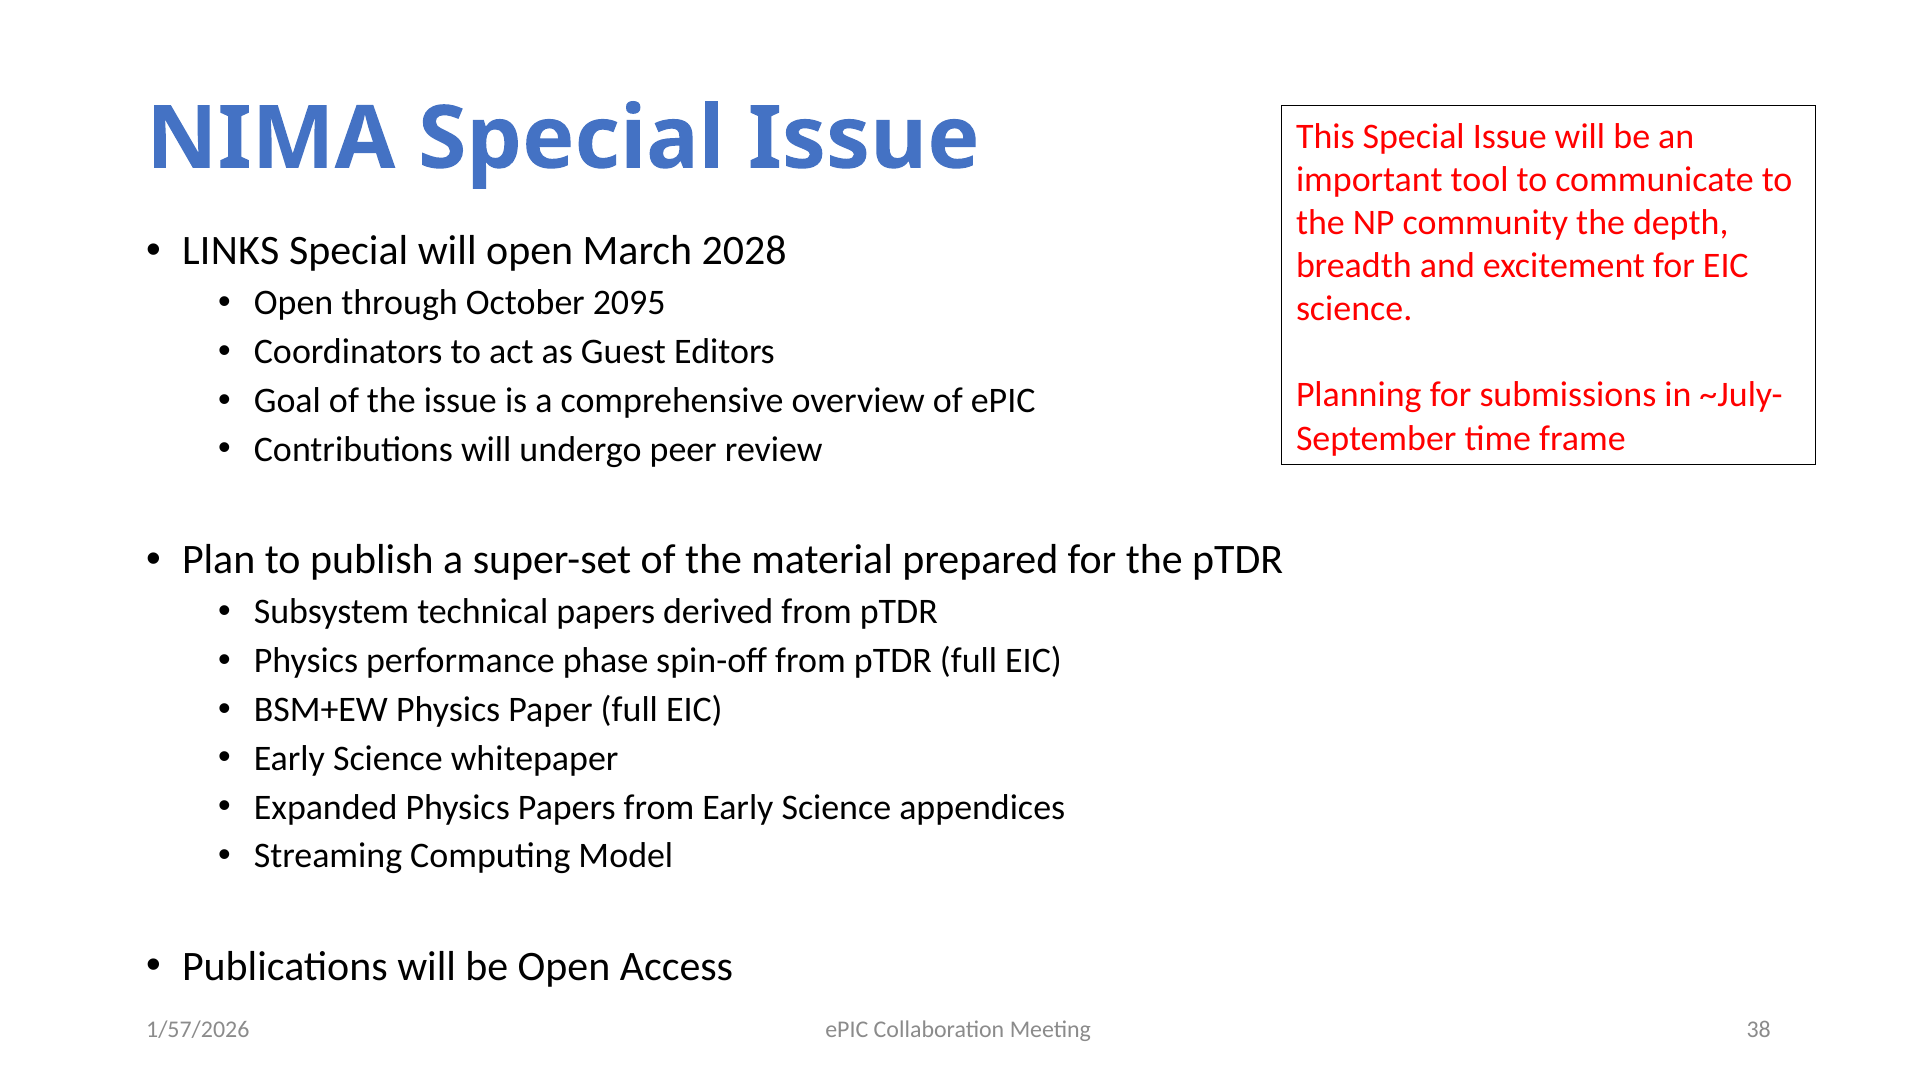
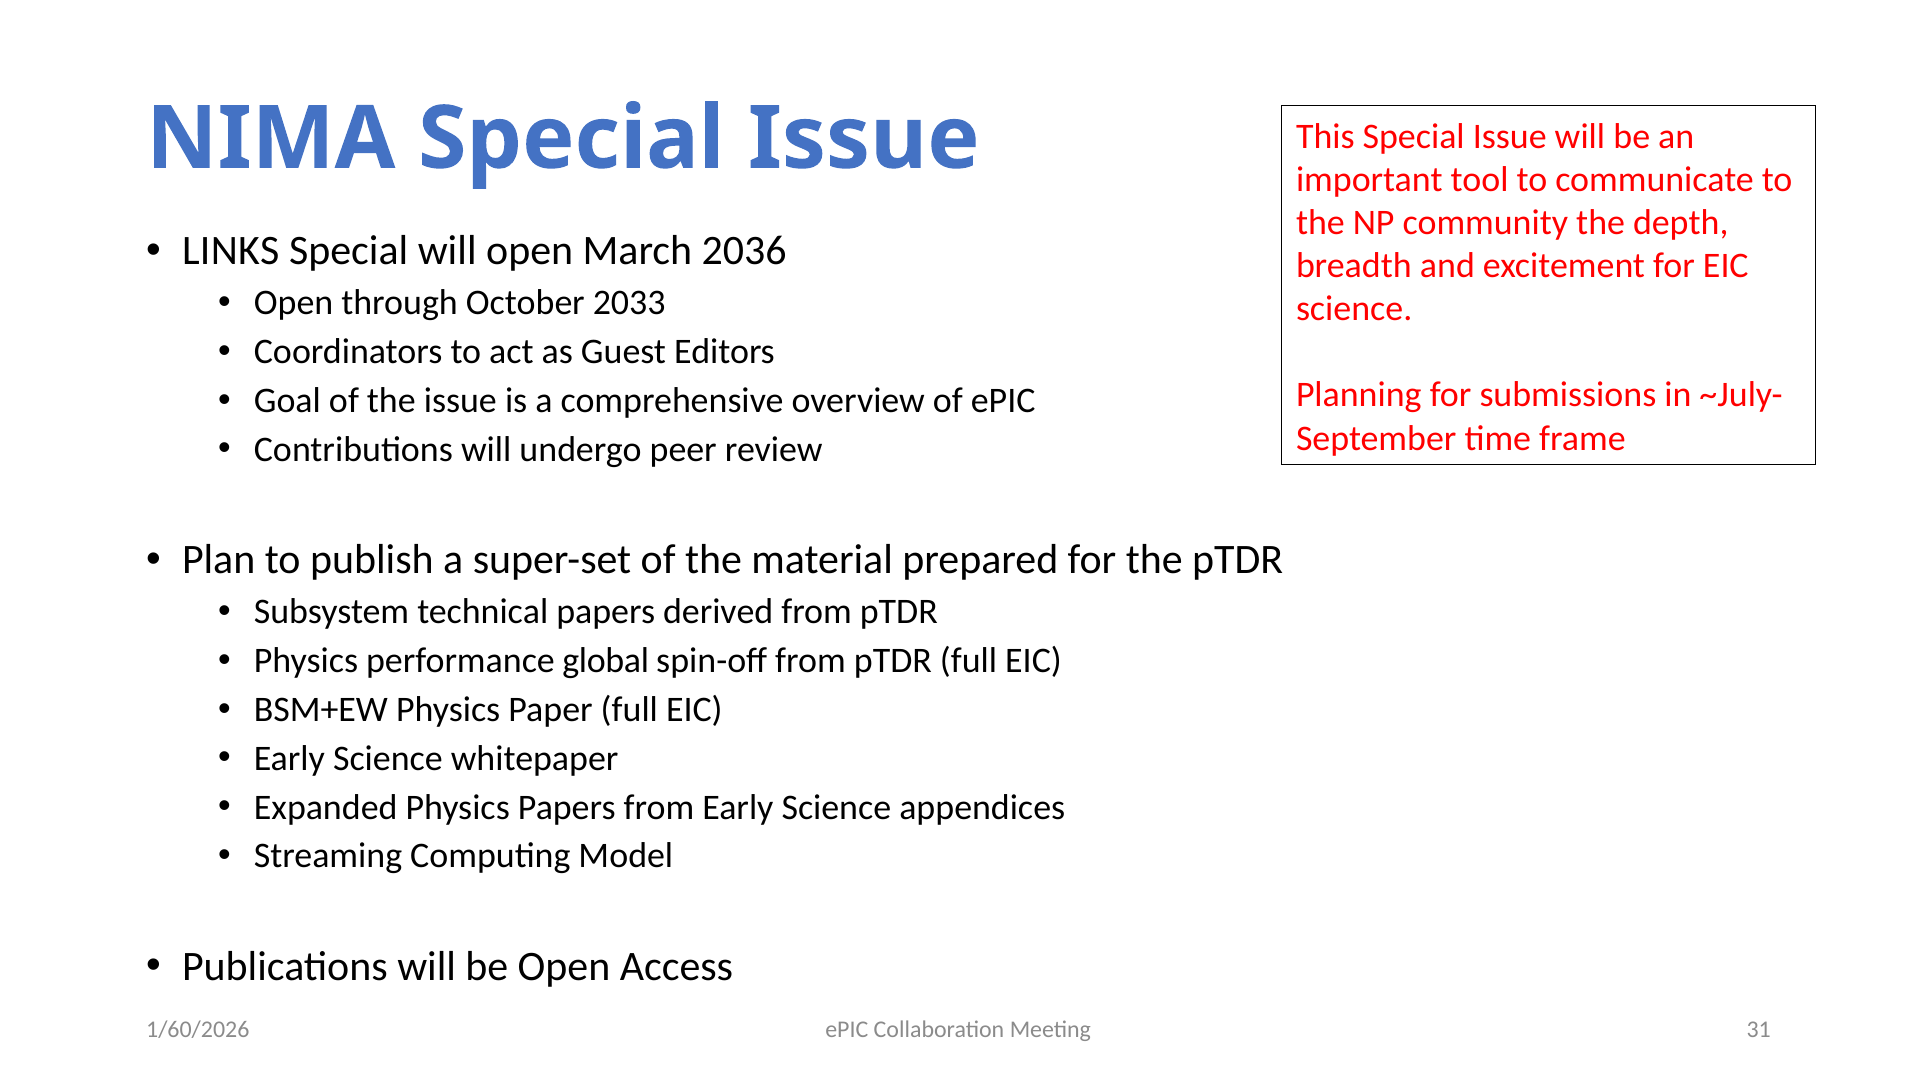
2028: 2028 -> 2036 (744, 251)
2095: 2095 -> 2033 (629, 303)
phase: phase -> global (606, 661)
1/57/2026: 1/57/2026 -> 1/60/2026 (198, 1030)
38: 38 -> 31 (1759, 1030)
